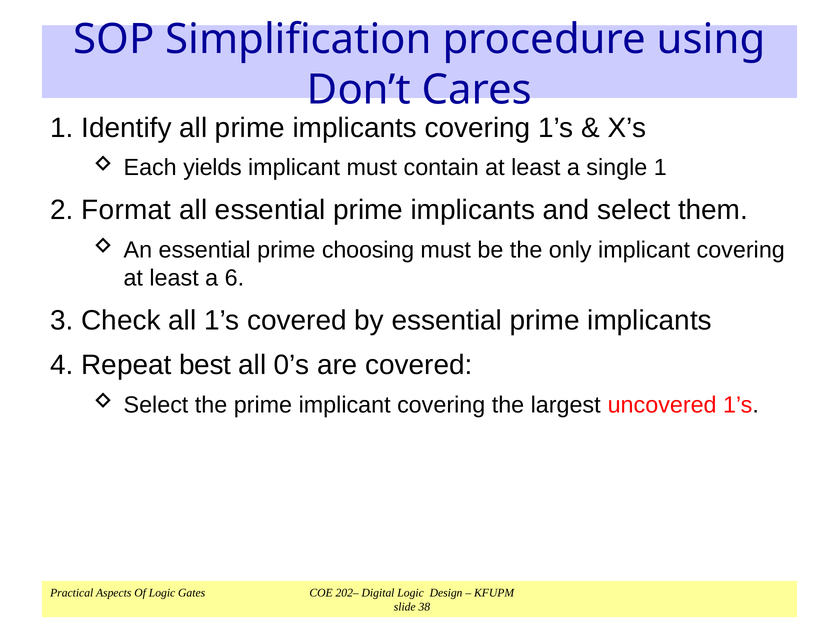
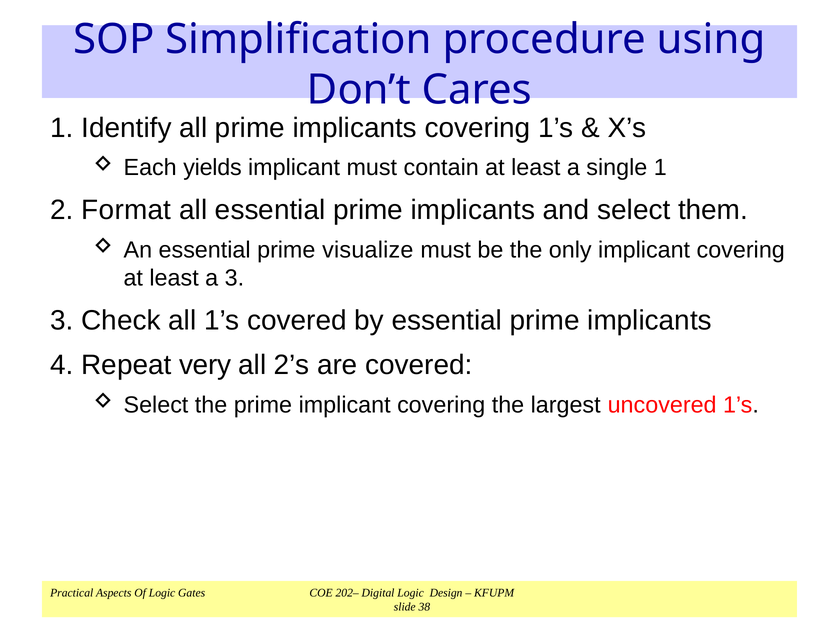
choosing: choosing -> visualize (368, 250)
a 6: 6 -> 3 (234, 278)
best: best -> very (205, 365)
0’s: 0’s -> 2’s (292, 365)
